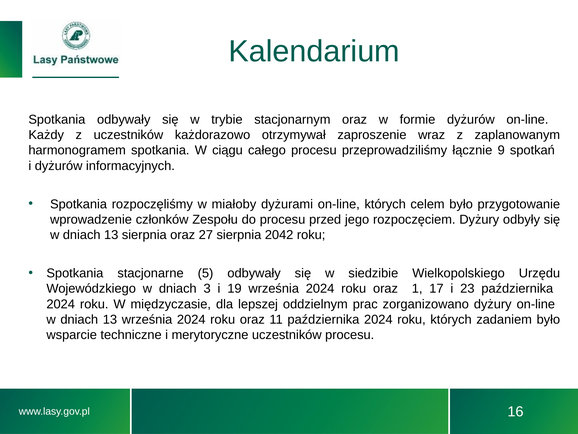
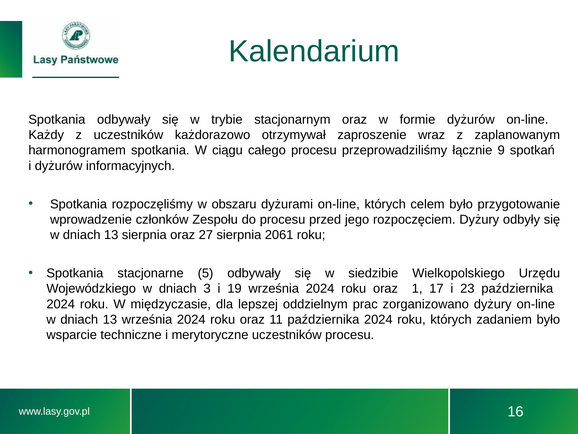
miałoby: miałoby -> obszaru (234, 204)
2042: 2042 -> 2061 (279, 235)
